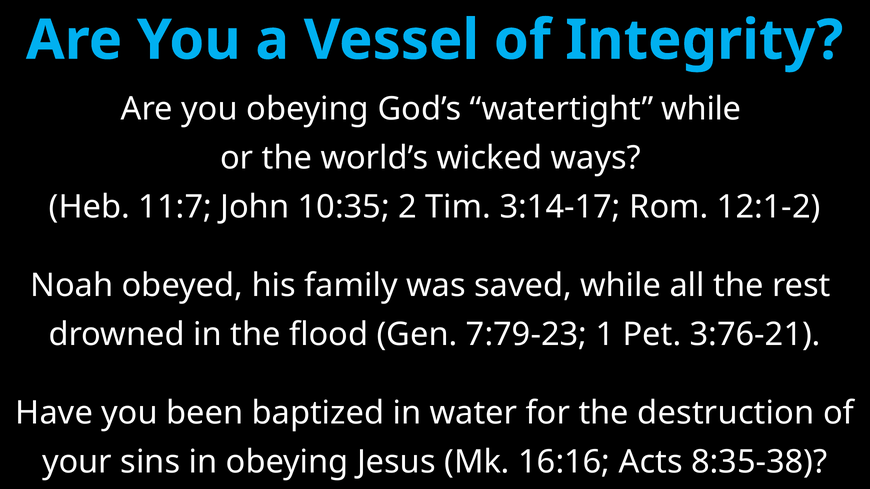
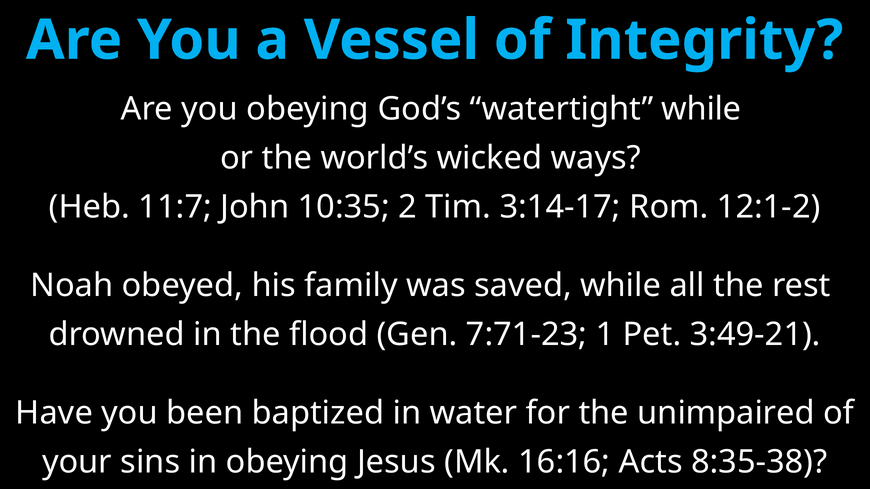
7:79-23: 7:79-23 -> 7:71-23 (527, 335)
3:76-21: 3:76-21 -> 3:49-21 (755, 335)
destruction: destruction -> unimpaired (726, 413)
